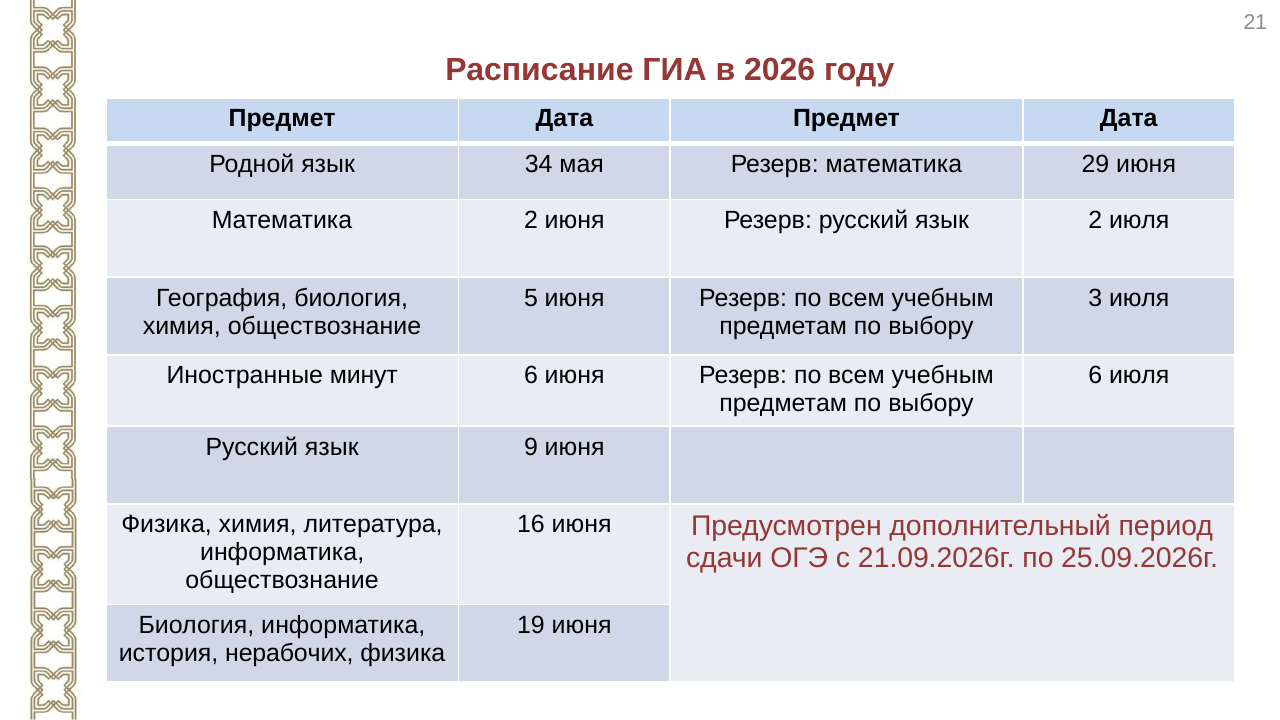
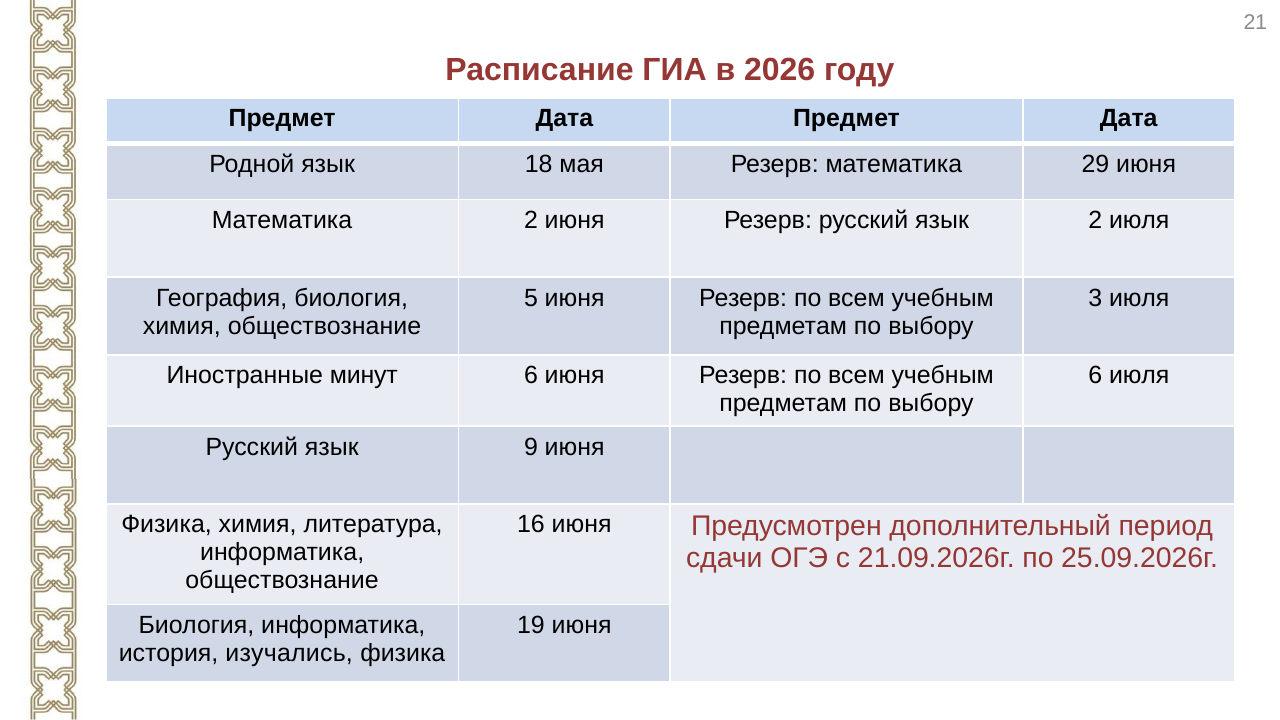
34: 34 -> 18 (539, 164)
нерабочих: нерабочих -> изучались (289, 653)
